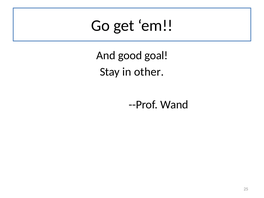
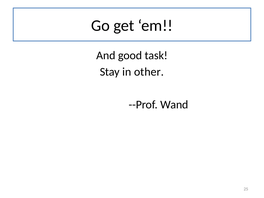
goal: goal -> task (156, 55)
